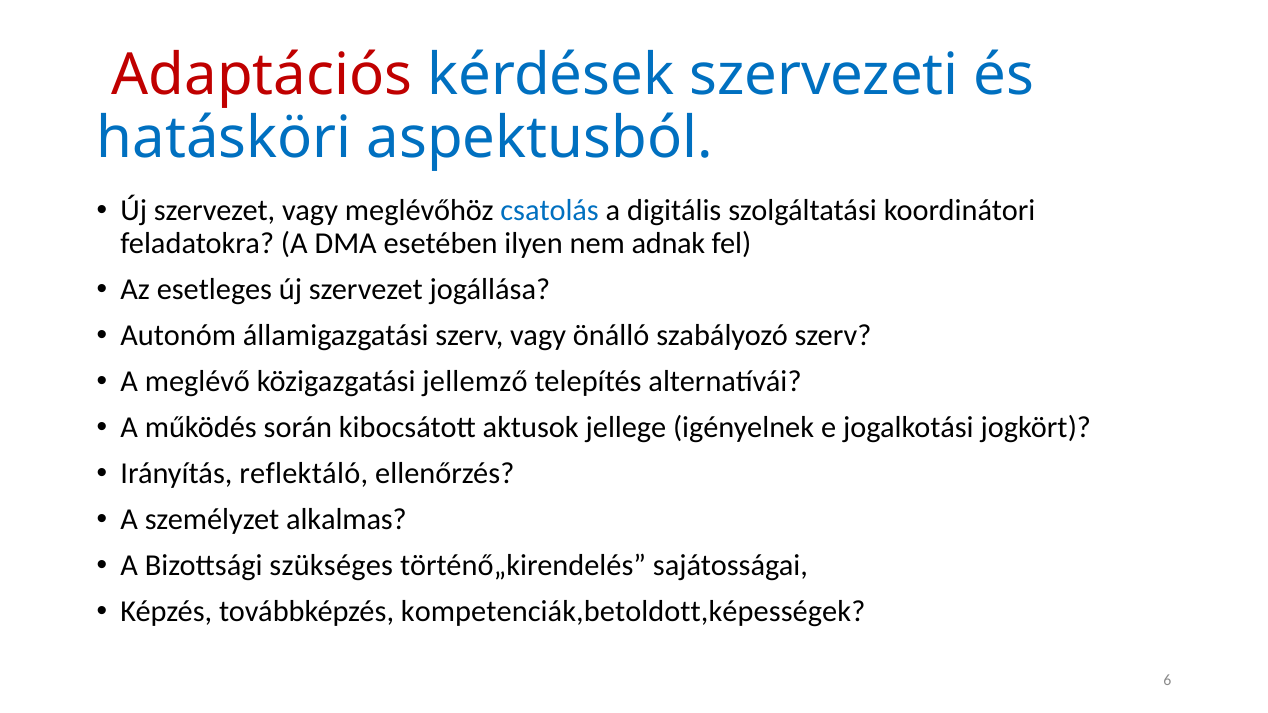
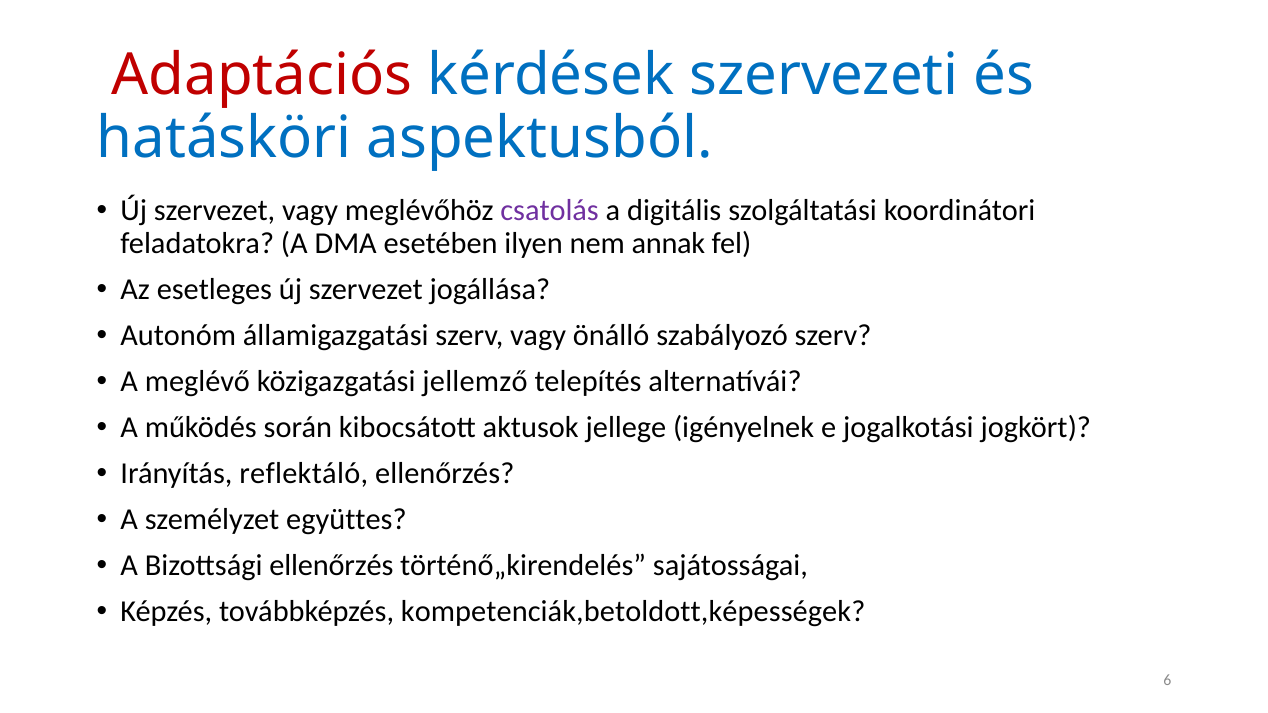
csatolás colour: blue -> purple (550, 211)
adnak: adnak -> annak (668, 244)
alkalmas: alkalmas -> együttes (346, 520)
Bizottsági szükséges: szükséges -> ellenőrzés (331, 566)
